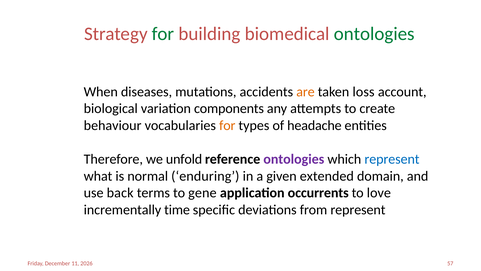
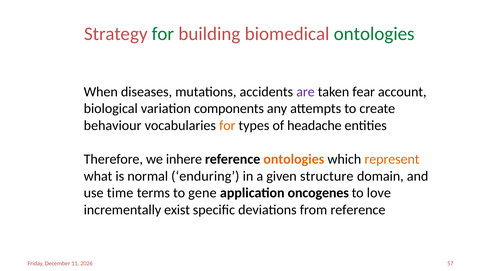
are colour: orange -> purple (305, 92)
loss: loss -> fear (364, 92)
unfold: unfold -> inhere (184, 159)
ontologies colour: purple -> orange (294, 159)
represent colour: blue -> orange (392, 159)
extended: extended -> structure (327, 176)
back: back -> time (120, 193)
occurrents: occurrents -> oncogenes (318, 193)
time: time -> exist (177, 210)
from represent: represent -> reference (358, 210)
